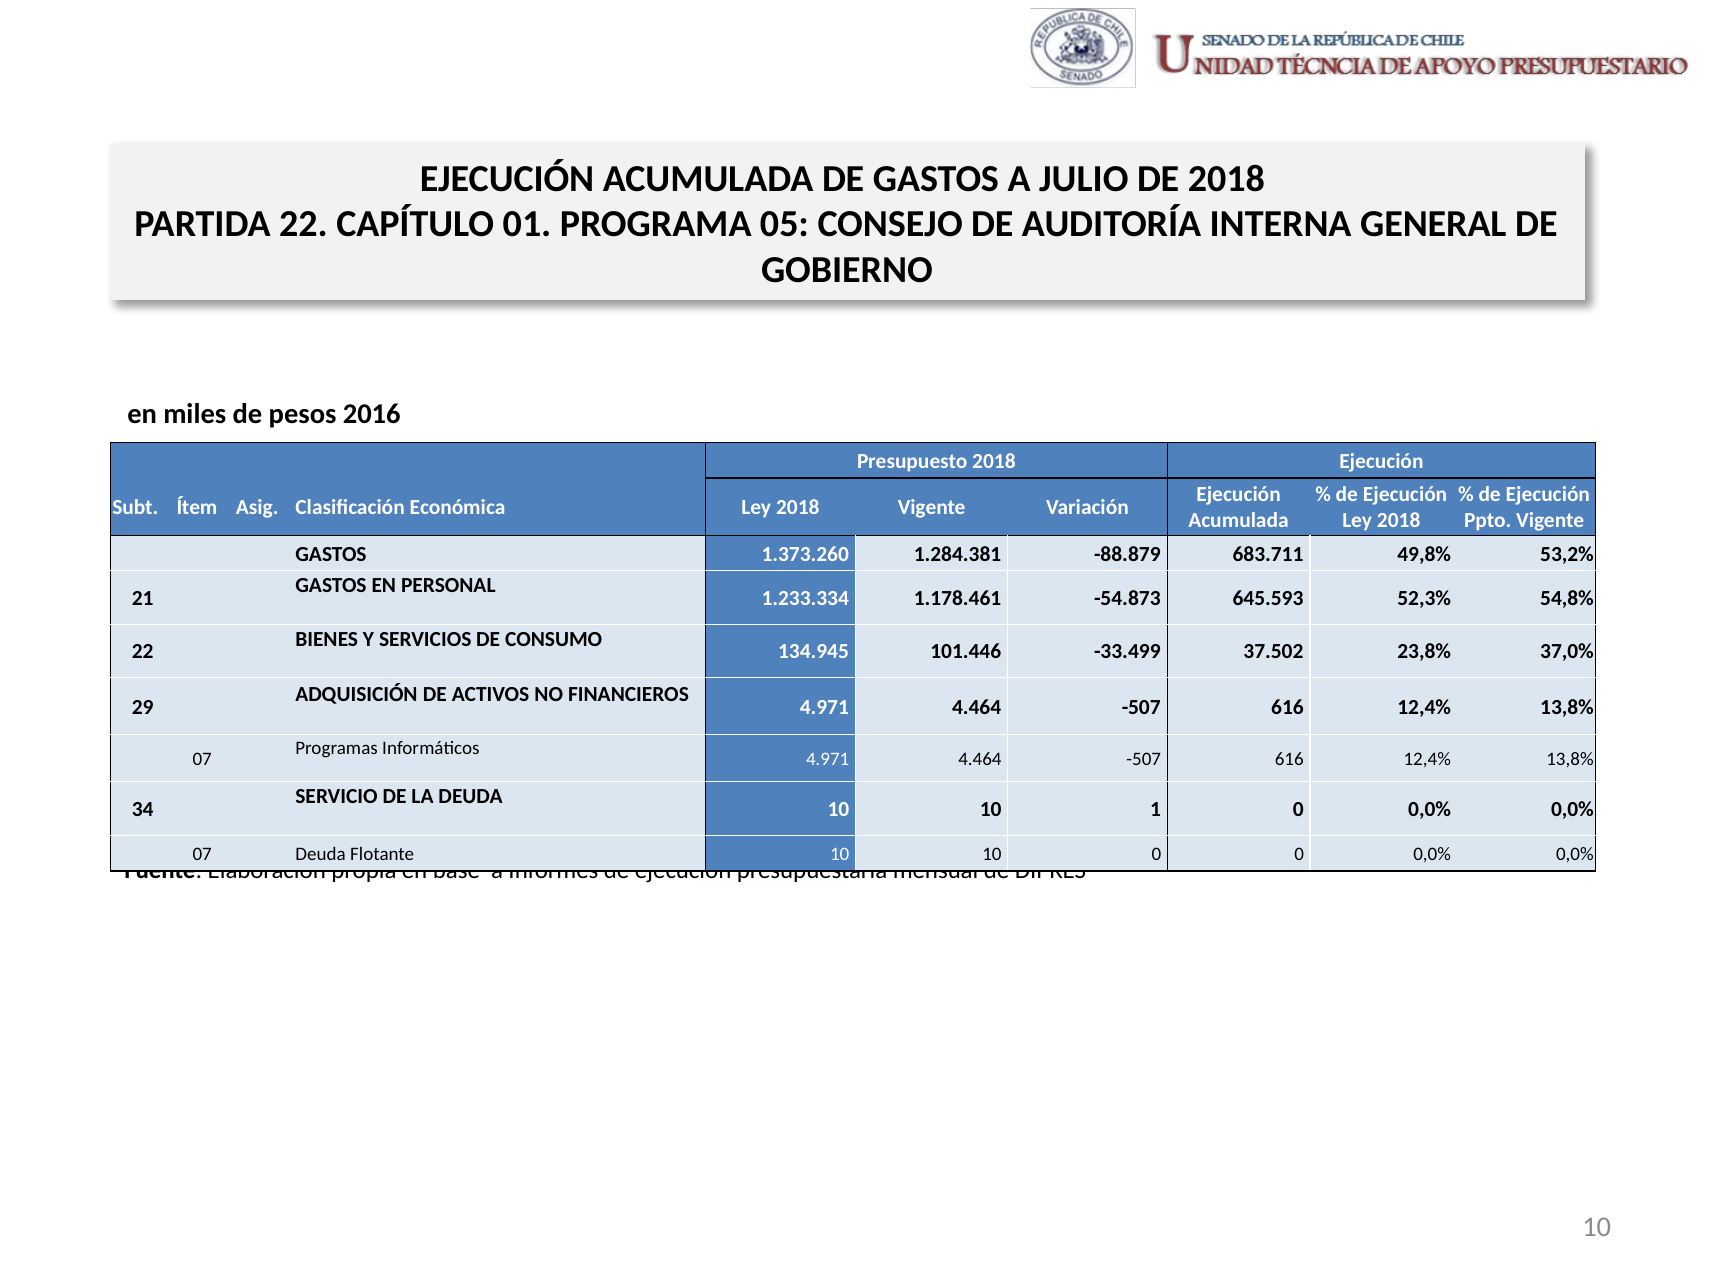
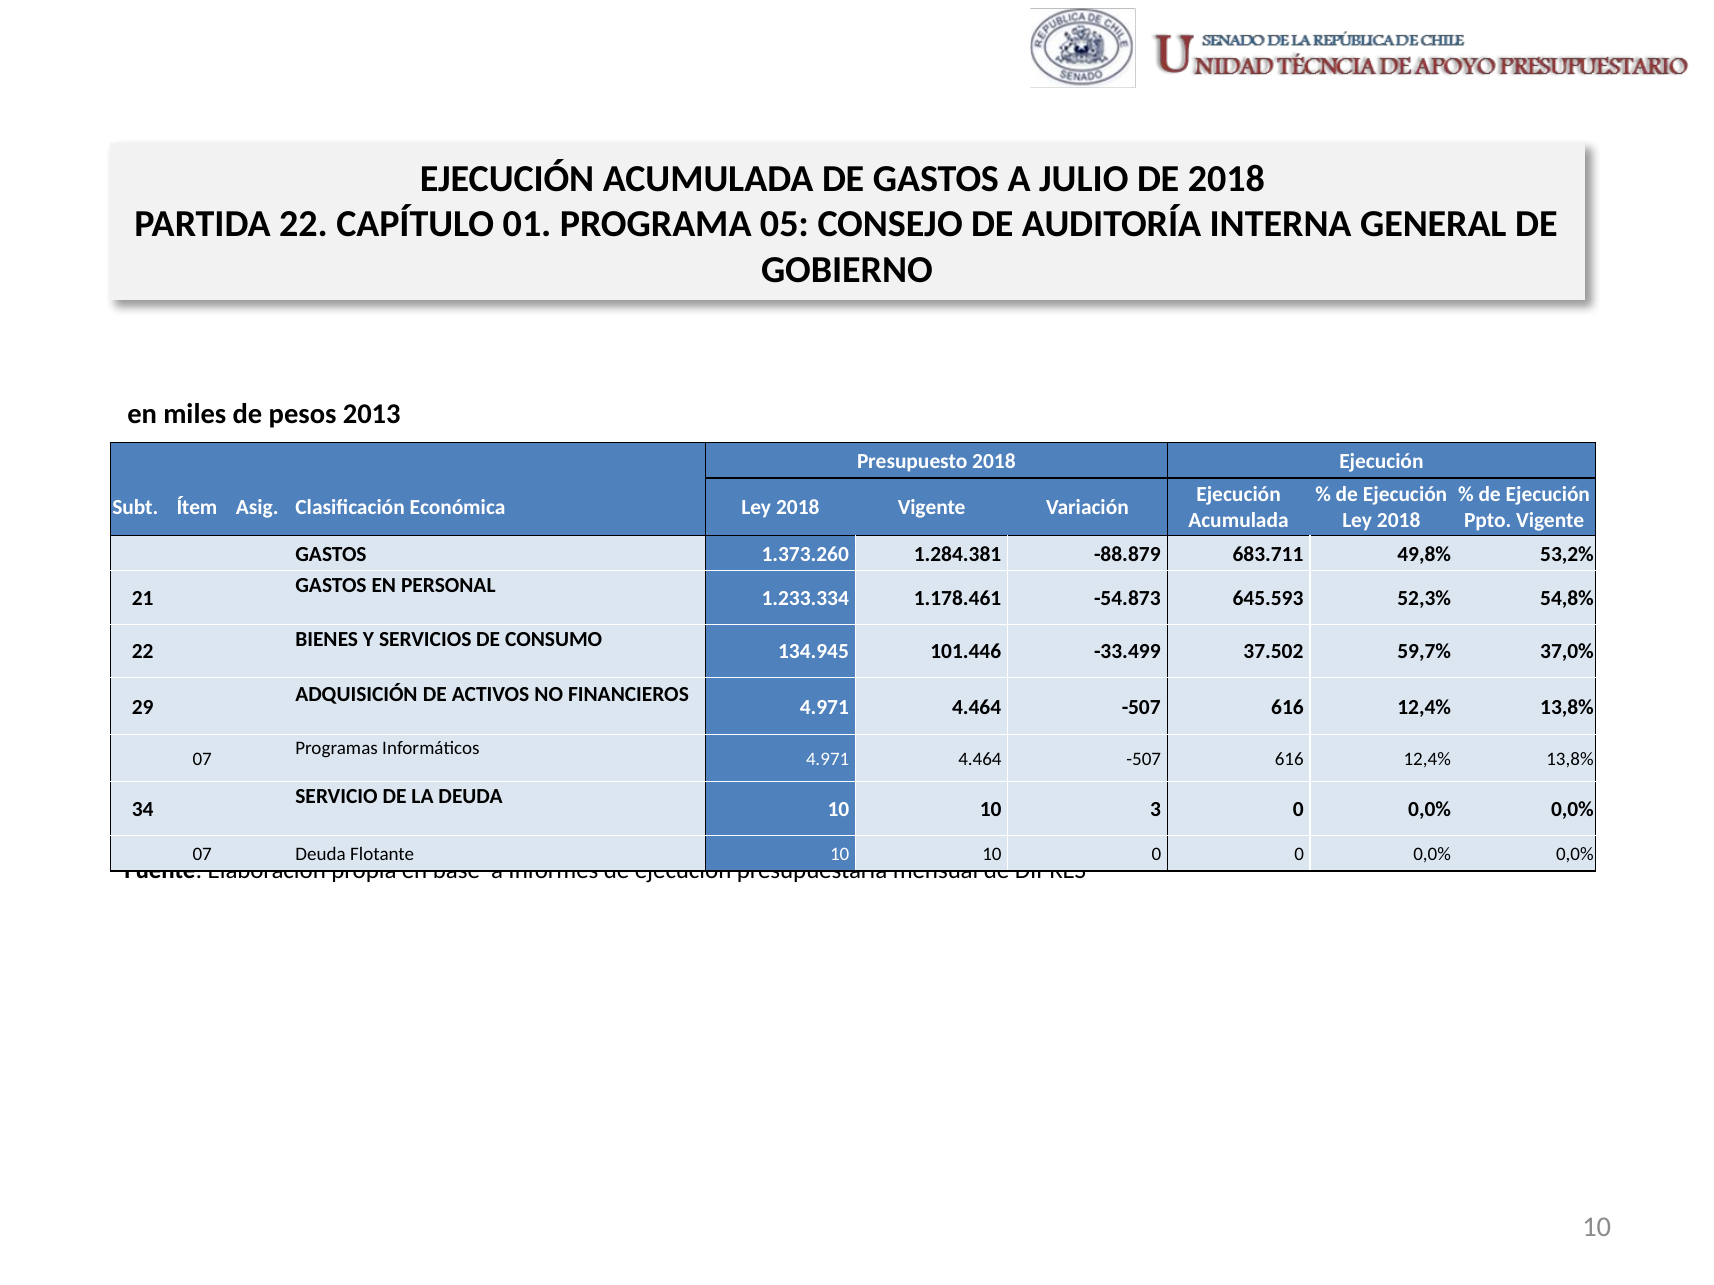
2016: 2016 -> 2013 (372, 414)
23,8%: 23,8% -> 59,7% (1424, 652)
1: 1 -> 3 (1155, 810)
